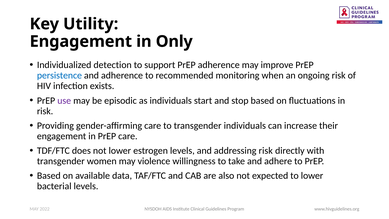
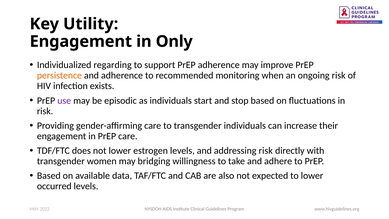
detection: detection -> regarding (113, 65)
persistence colour: blue -> orange (59, 75)
violence: violence -> bridging (154, 161)
bacterial: bacterial -> occurred (54, 186)
